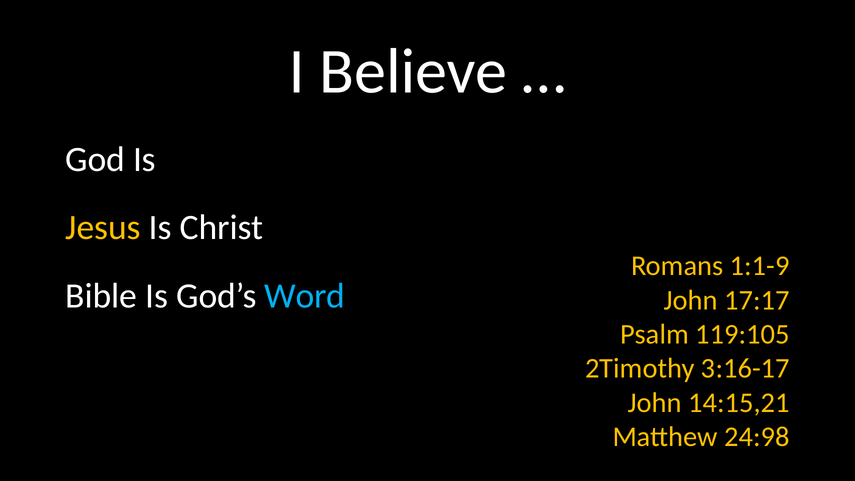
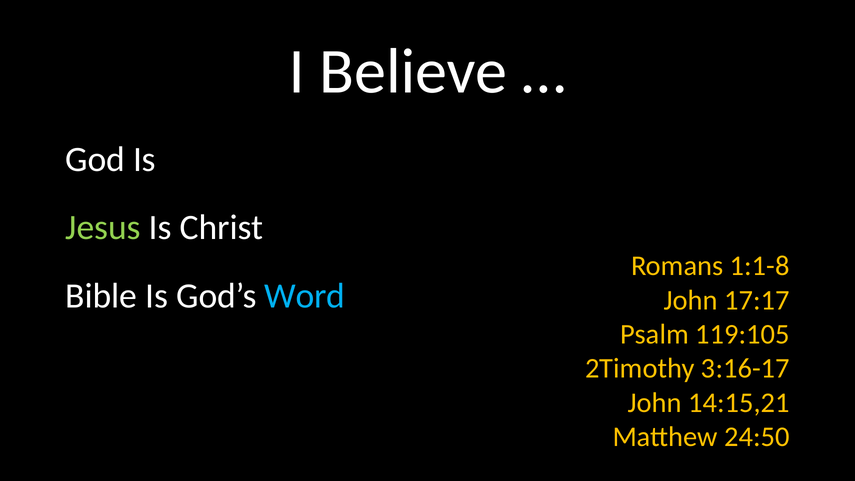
Jesus colour: yellow -> light green (103, 228)
1:1-9: 1:1-9 -> 1:1-8 (760, 266)
24:98: 24:98 -> 24:50 (757, 437)
